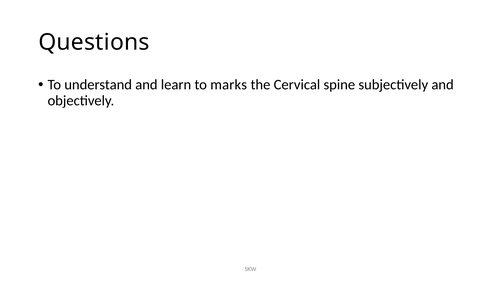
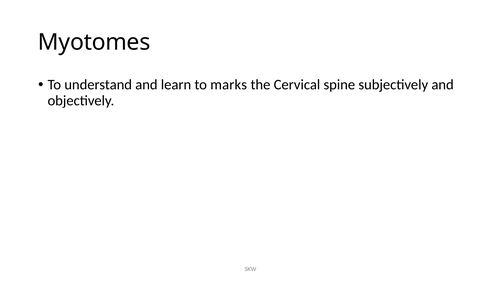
Questions: Questions -> Myotomes (94, 42)
